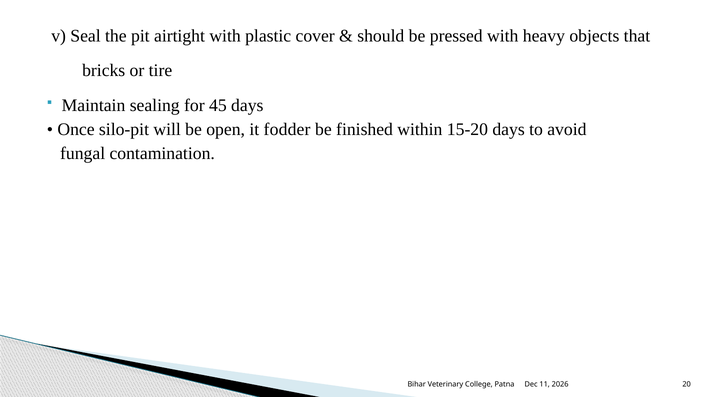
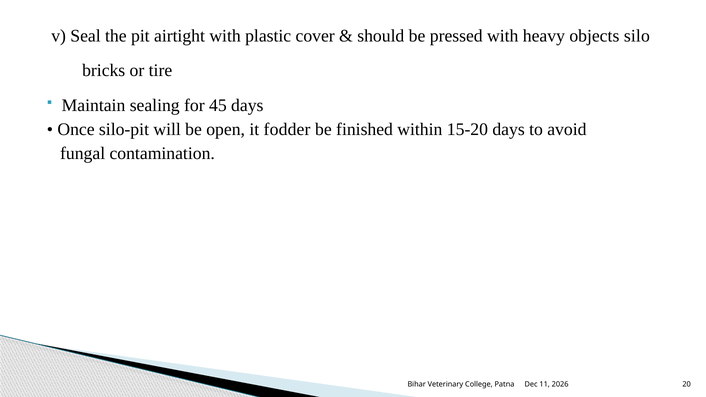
that: that -> silo (637, 36)
